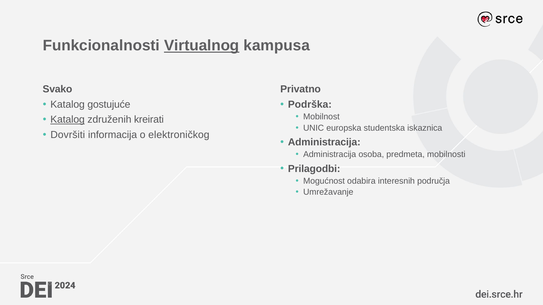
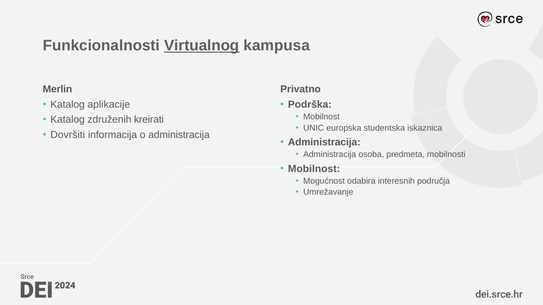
Svako: Svako -> Merlin (57, 89)
gostujuće: gostujuće -> aplikacije (109, 105)
Katalog underline: present -> none (68, 120)
o elektroničkog: elektroničkog -> administracija (179, 135)
Prilagodbi: Prilagodbi -> Mobilnost (314, 169)
